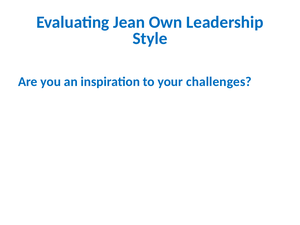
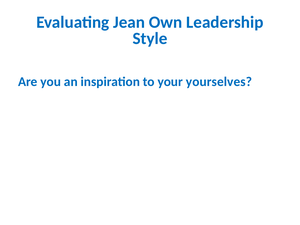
challenges: challenges -> yourselves (219, 82)
